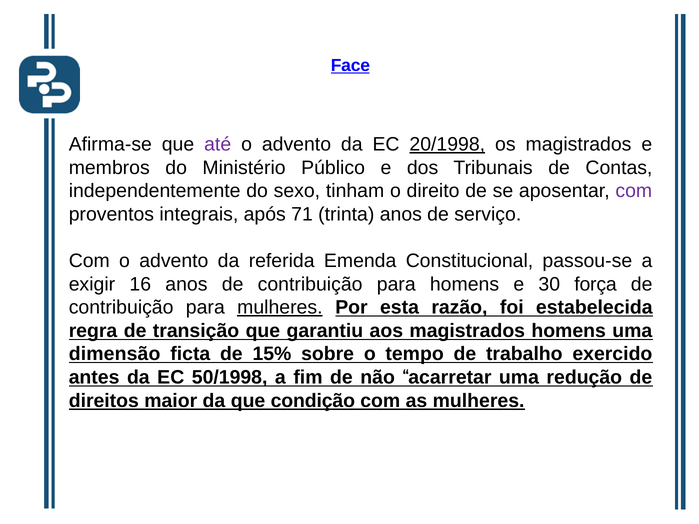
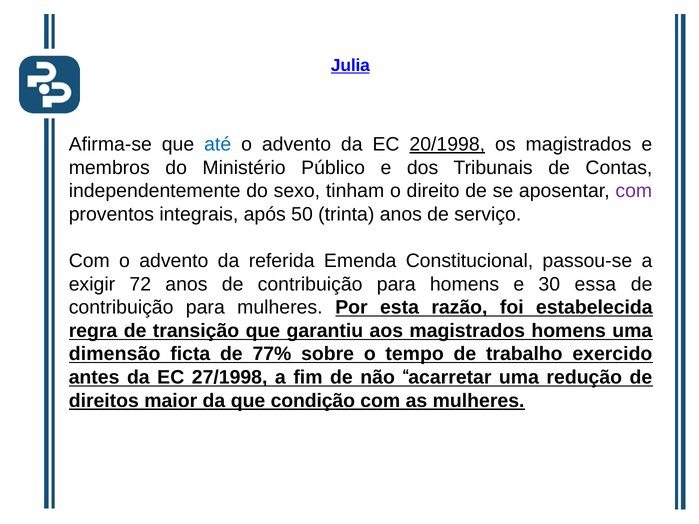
Face: Face -> Julia (350, 65)
até colour: purple -> blue (218, 144)
71: 71 -> 50 (302, 214)
16: 16 -> 72 (140, 284)
força: força -> essa (595, 284)
mulheres underline: present -> none (280, 308)
15%: 15% -> 77% (272, 354)
50/1998: 50/1998 -> 27/1998 (230, 378)
